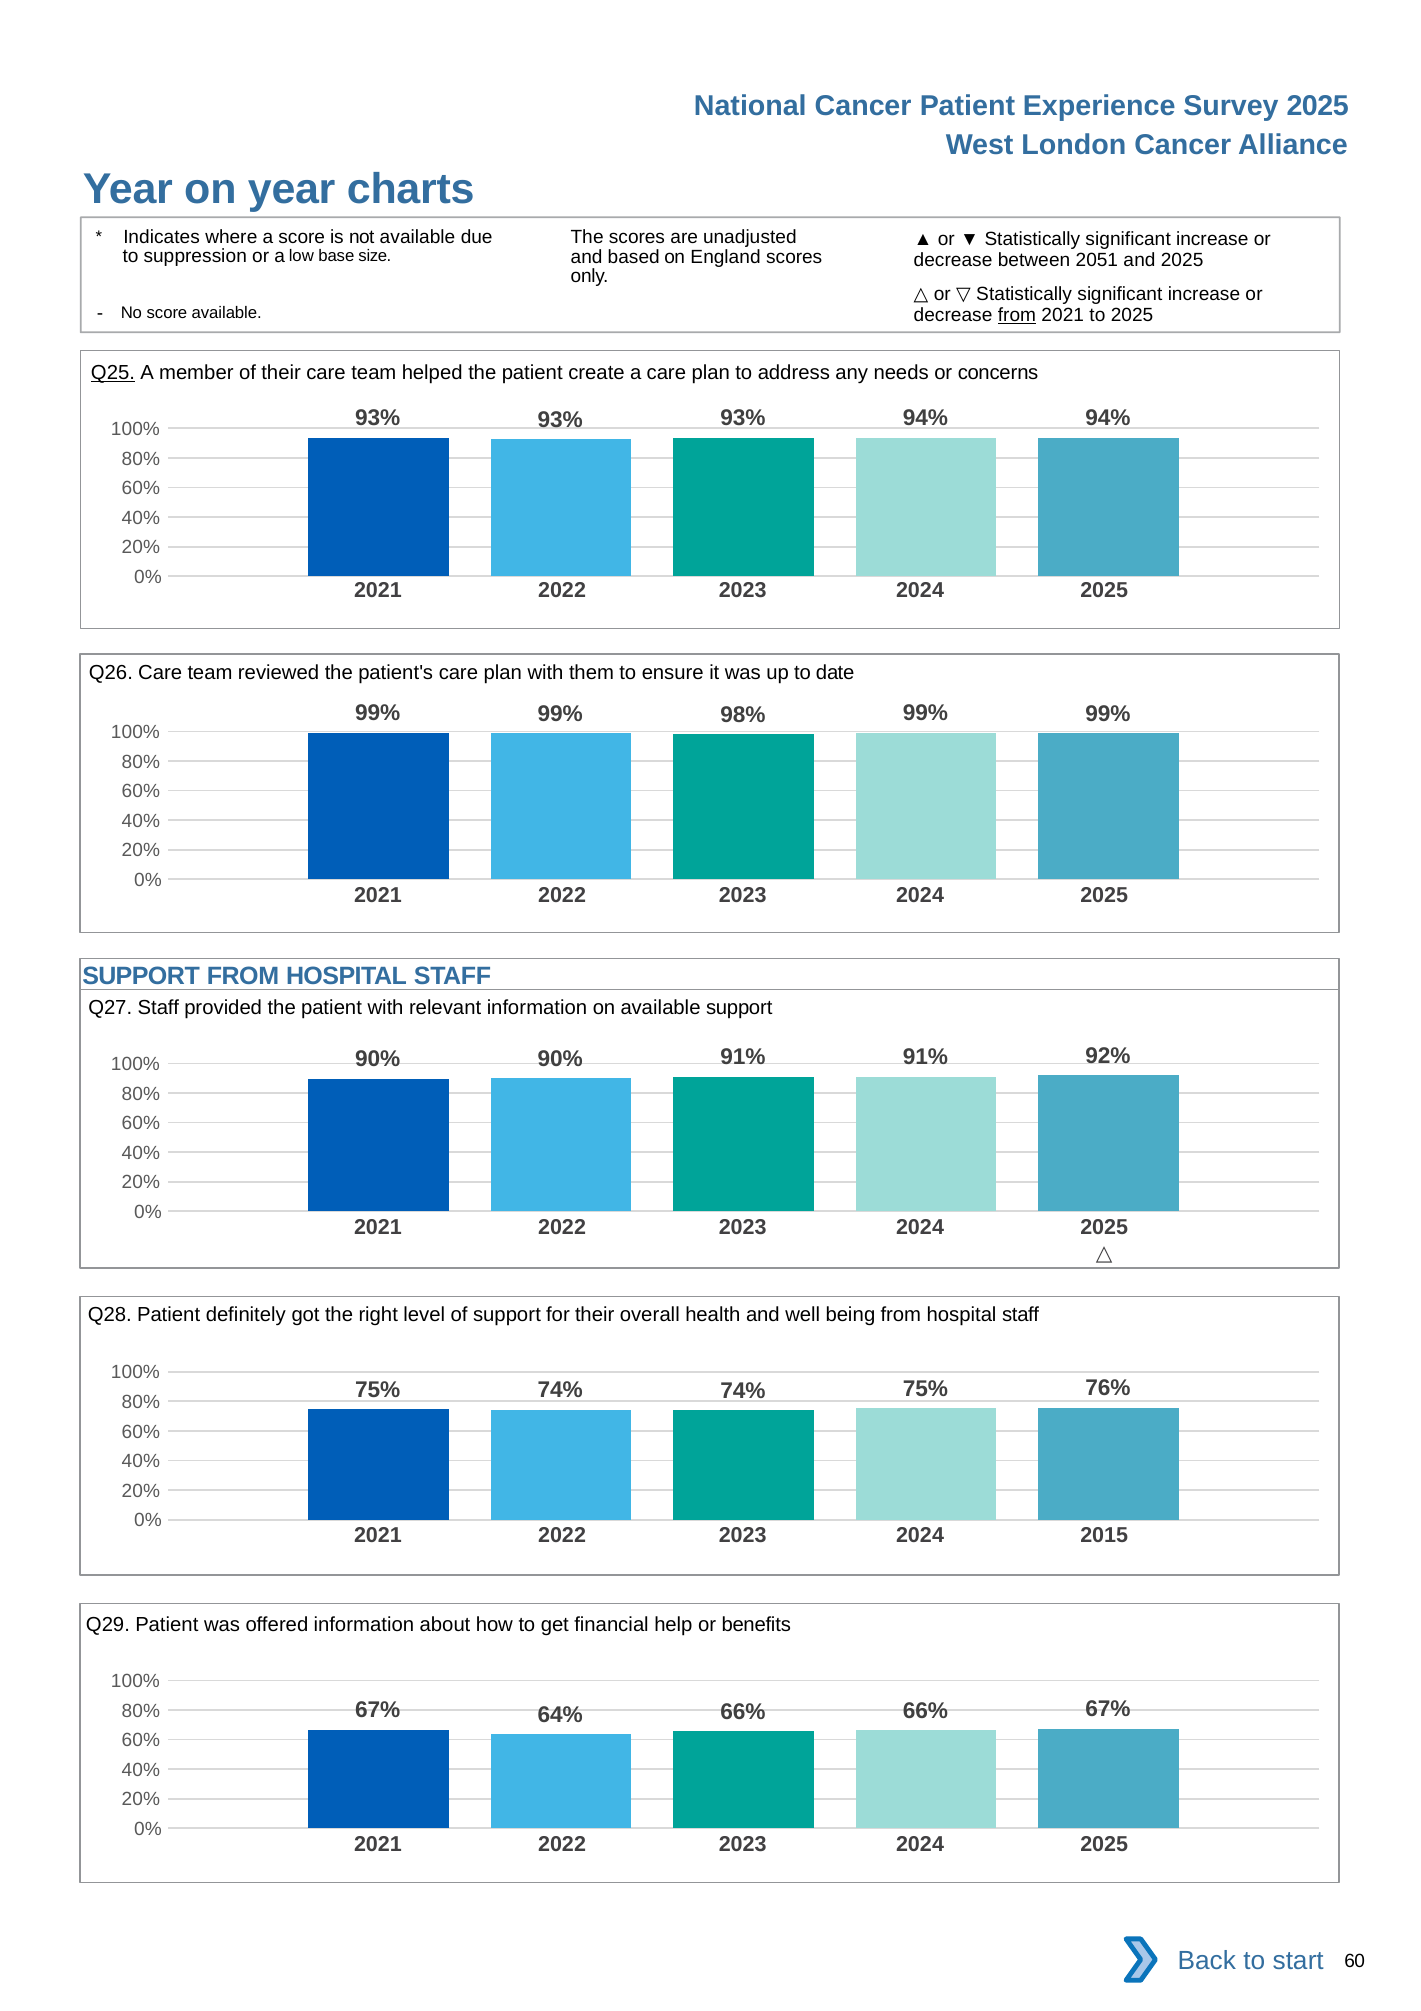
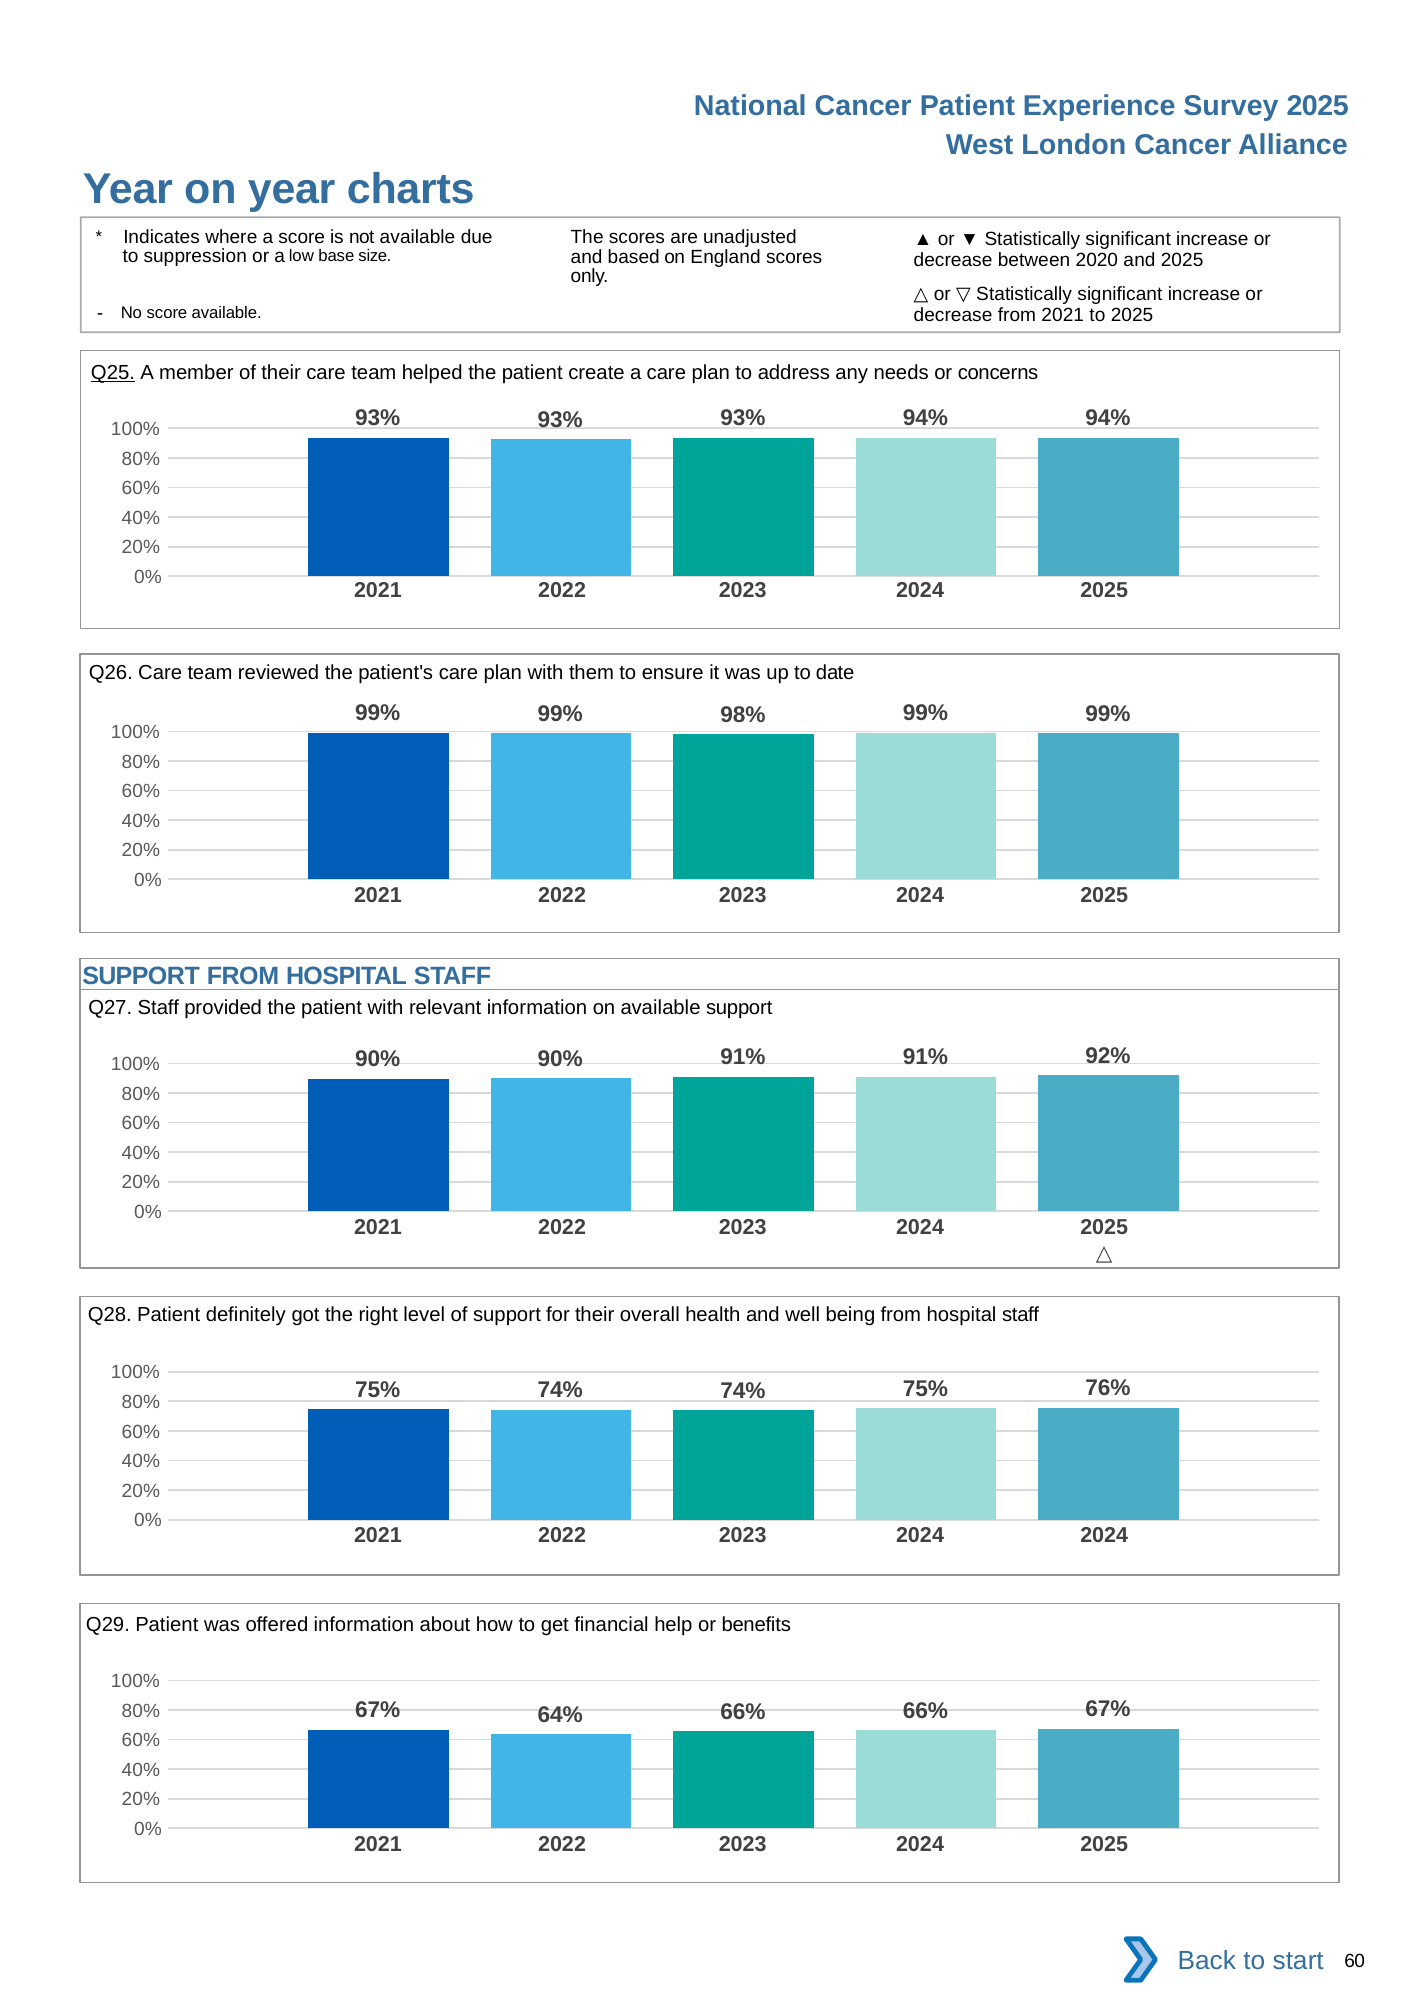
2051: 2051 -> 2020 (1097, 260)
from underline: present -> none (1017, 315)
2024 2015: 2015 -> 2024 (1104, 1536)
